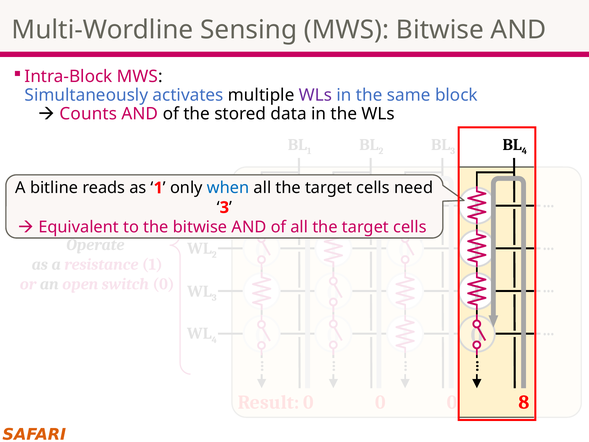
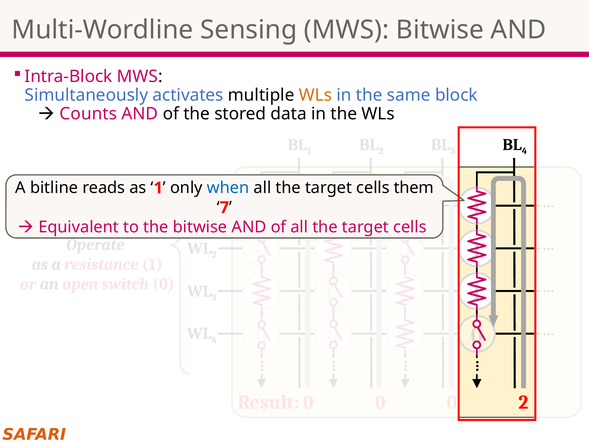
WLs colour: purple -> orange (315, 95)
need: need -> them (414, 188)
3: 3 -> 7 (224, 207)
8: 8 -> 2 (524, 402)
